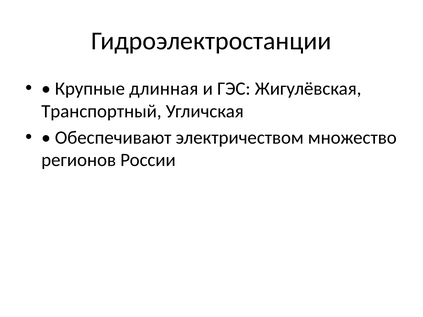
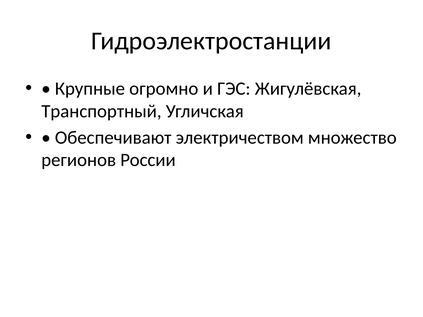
длинная: длинная -> огромно (164, 89)
